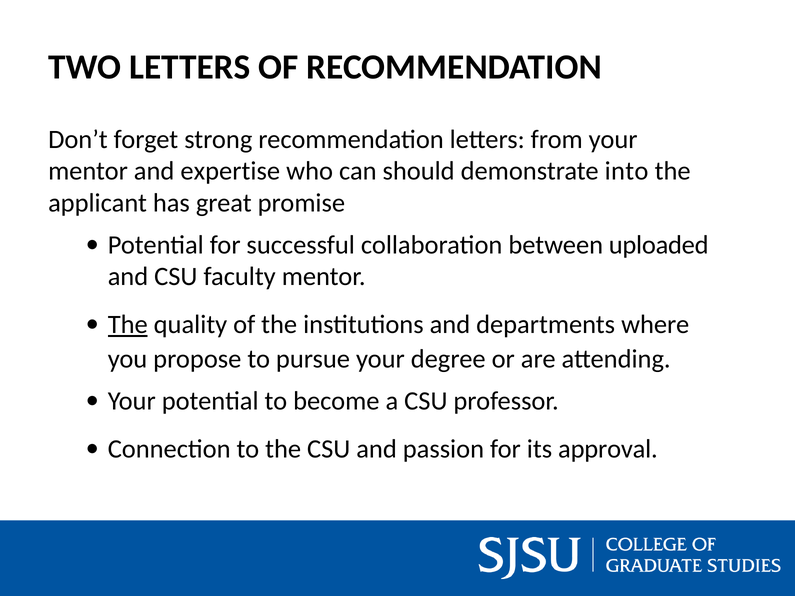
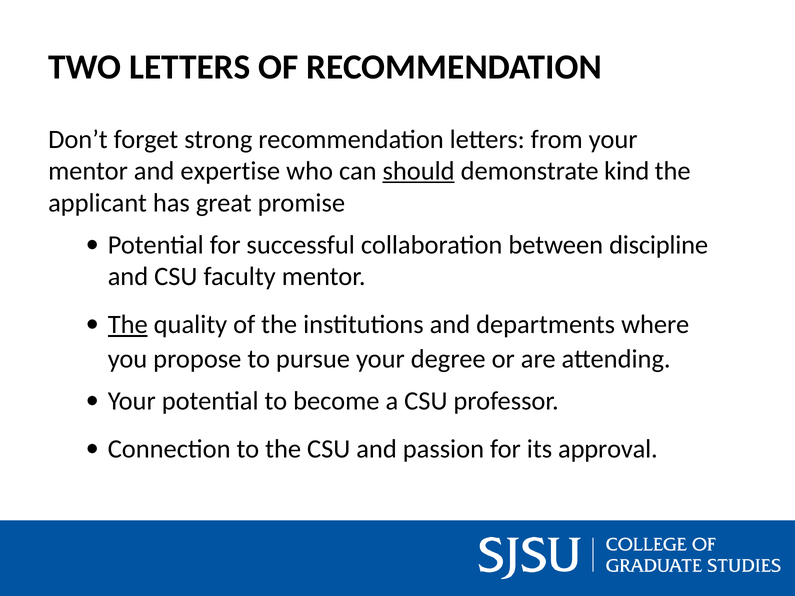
should underline: none -> present (419, 171)
into: into -> kind (627, 171)
uploaded: uploaded -> discipline (659, 245)
